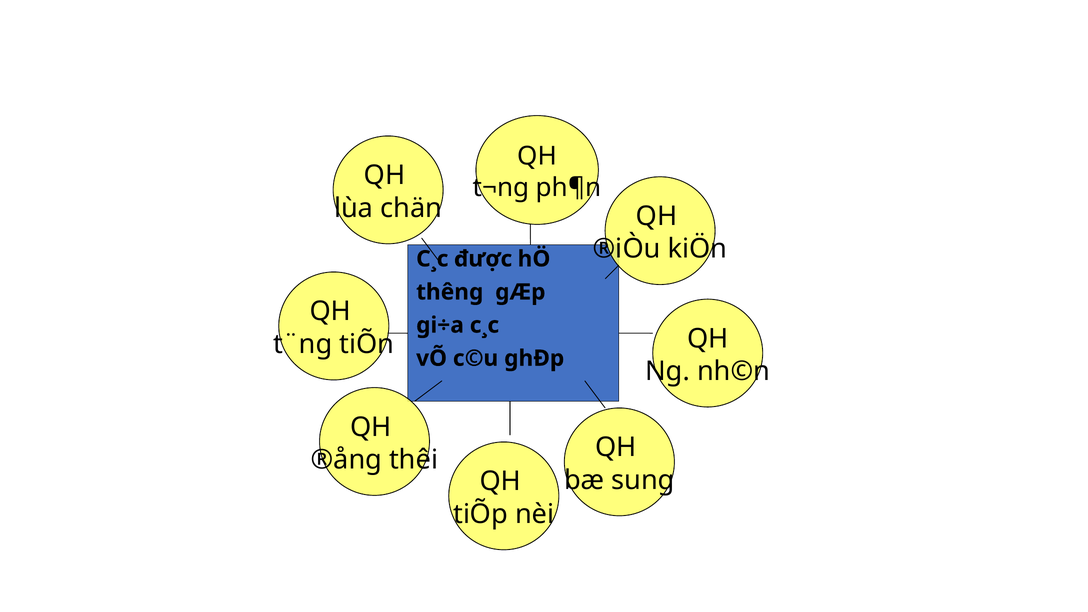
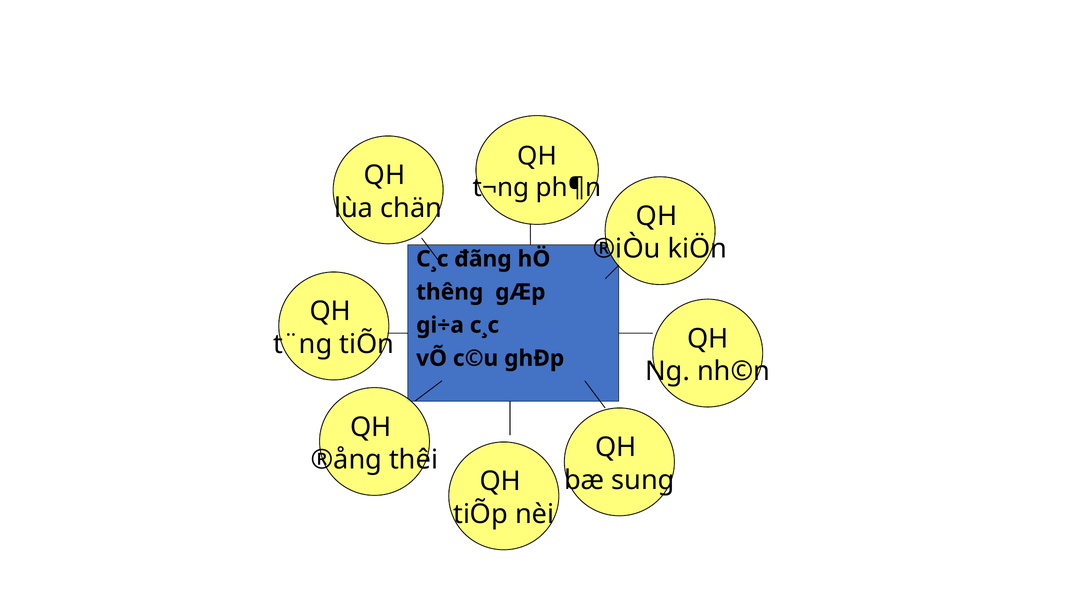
được: được -> đãng (483, 259)
